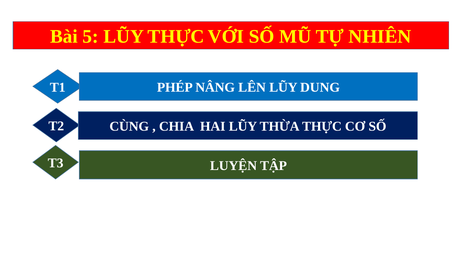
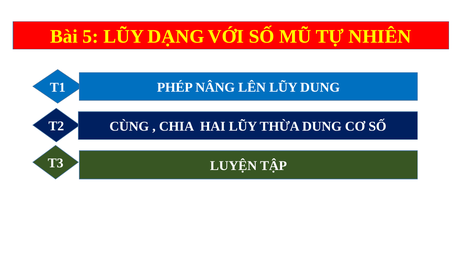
LŨY THỰC: THỰC -> DẠNG (176, 37)
THỪA THỰC: THỰC -> DUNG (322, 127)
